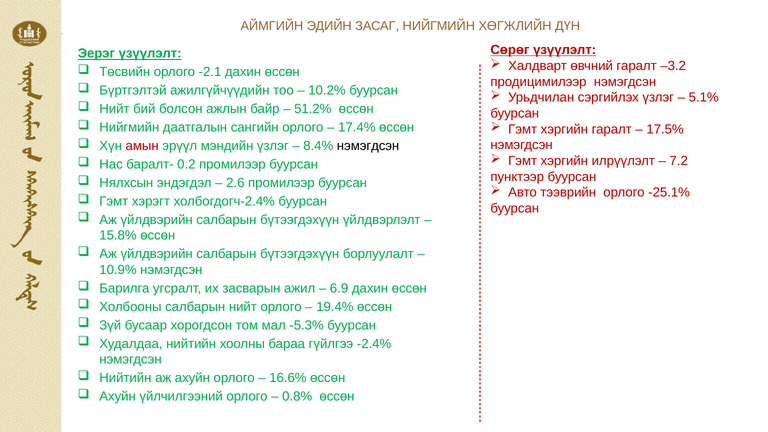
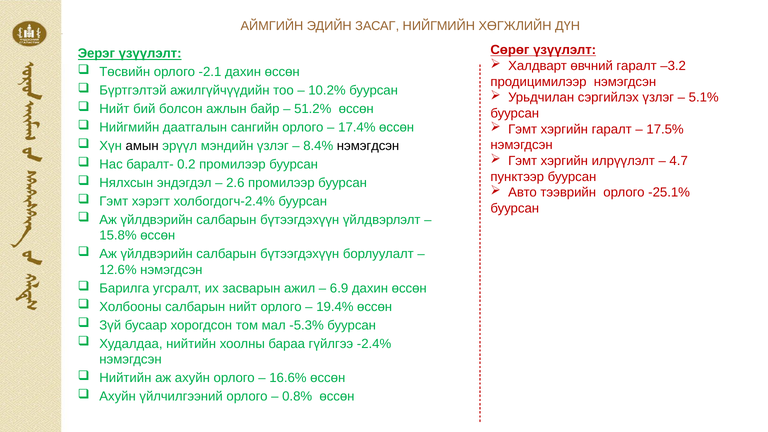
амын colour: red -> black (142, 146)
7.2: 7.2 -> 4.7 (679, 161)
10.9%: 10.9% -> 12.6% (118, 270)
